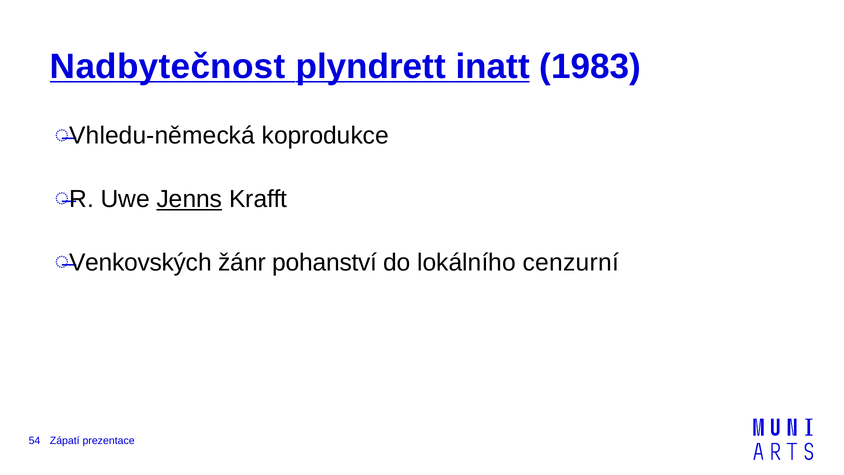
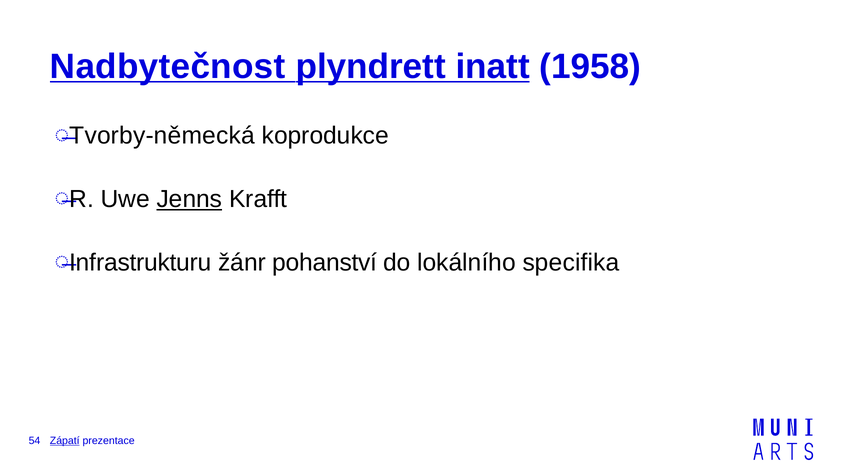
1983: 1983 -> 1958 (590, 66)
Vhledu-německá: Vhledu-německá -> Tvorby-německá (162, 136)
Venkovských: Venkovských -> Infrastrukturu (140, 262)
cenzurní: cenzurní -> specifika (571, 262)
Zápatí underline: none -> present (65, 441)
